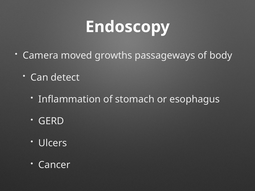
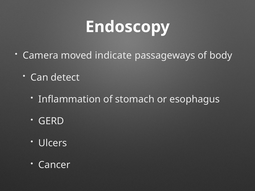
growths: growths -> indicate (113, 56)
